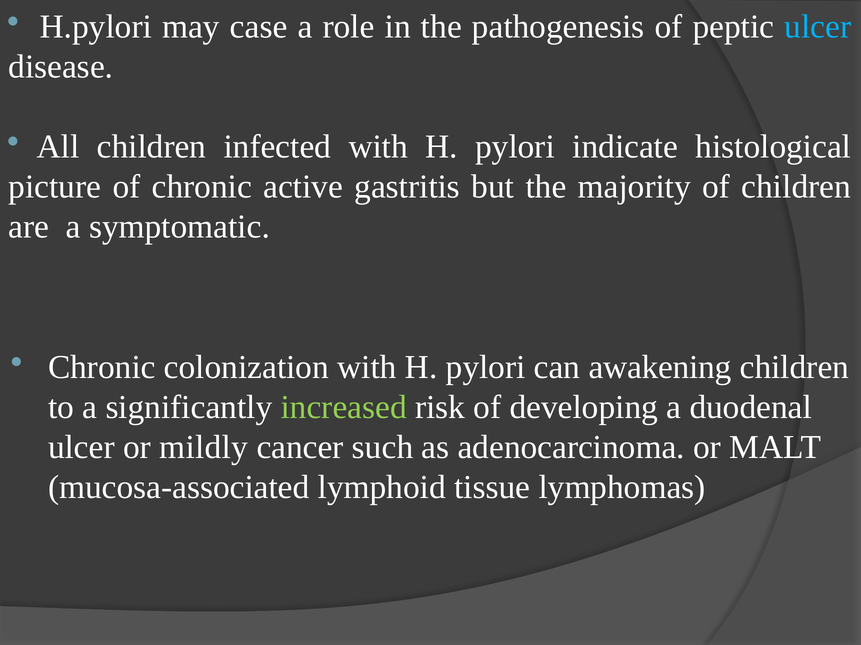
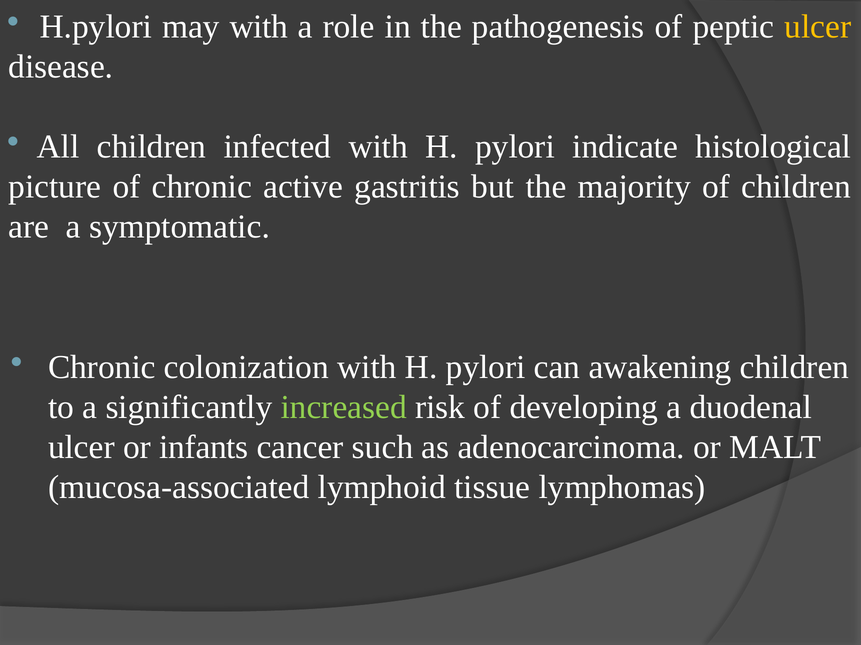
may case: case -> with (259, 27)
ulcer colour: light blue -> yellow (818, 27)
mildly: mildly -> infants (204, 448)
